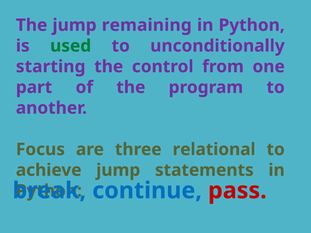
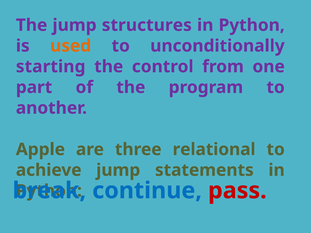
remaining: remaining -> structures (147, 25)
used colour: green -> orange (71, 46)
Focus: Focus -> Apple (40, 150)
